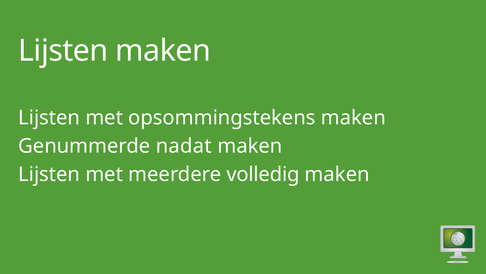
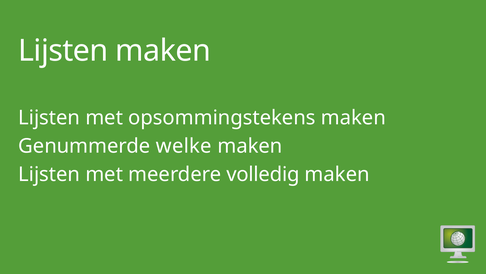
nadat: nadat -> welke (184, 146)
